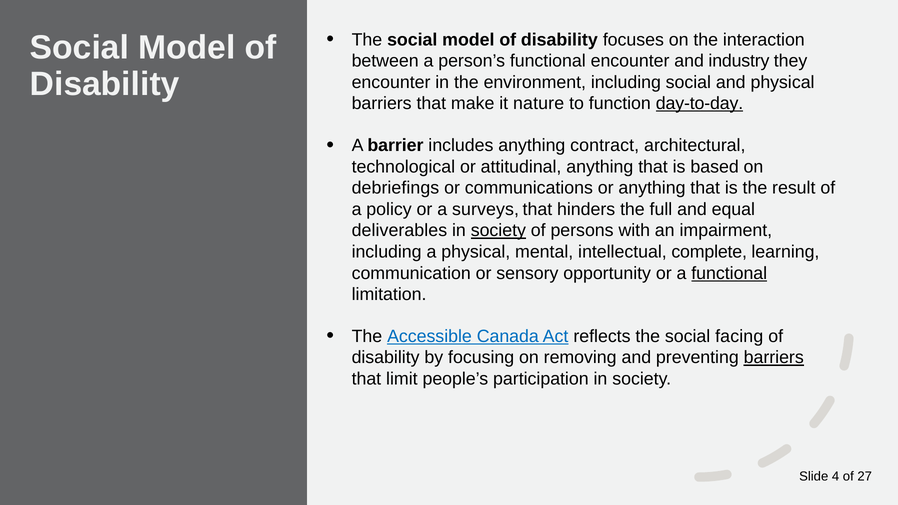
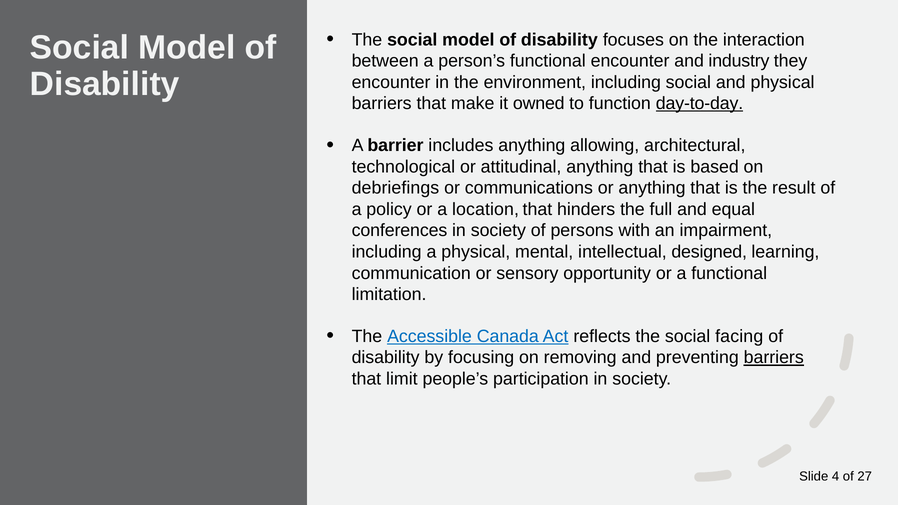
nature: nature -> owned (539, 104)
contract: contract -> allowing (605, 145)
surveys: surveys -> location (486, 209)
deliverables: deliverables -> conferences (399, 231)
society underline: present -> none (498, 231)
complete: complete -> designed (709, 252)
functional underline: present -> none (729, 273)
